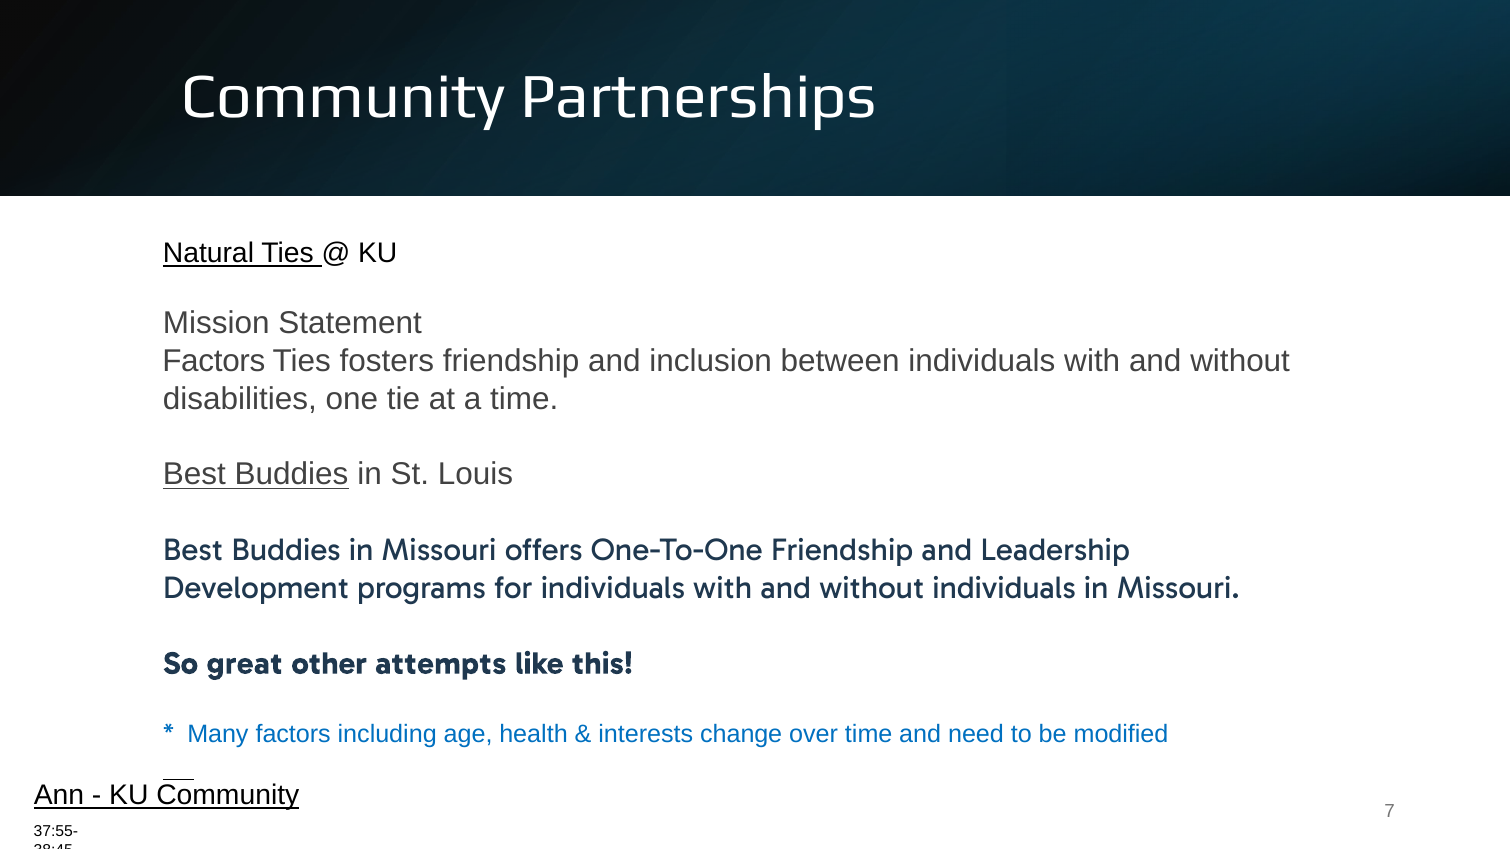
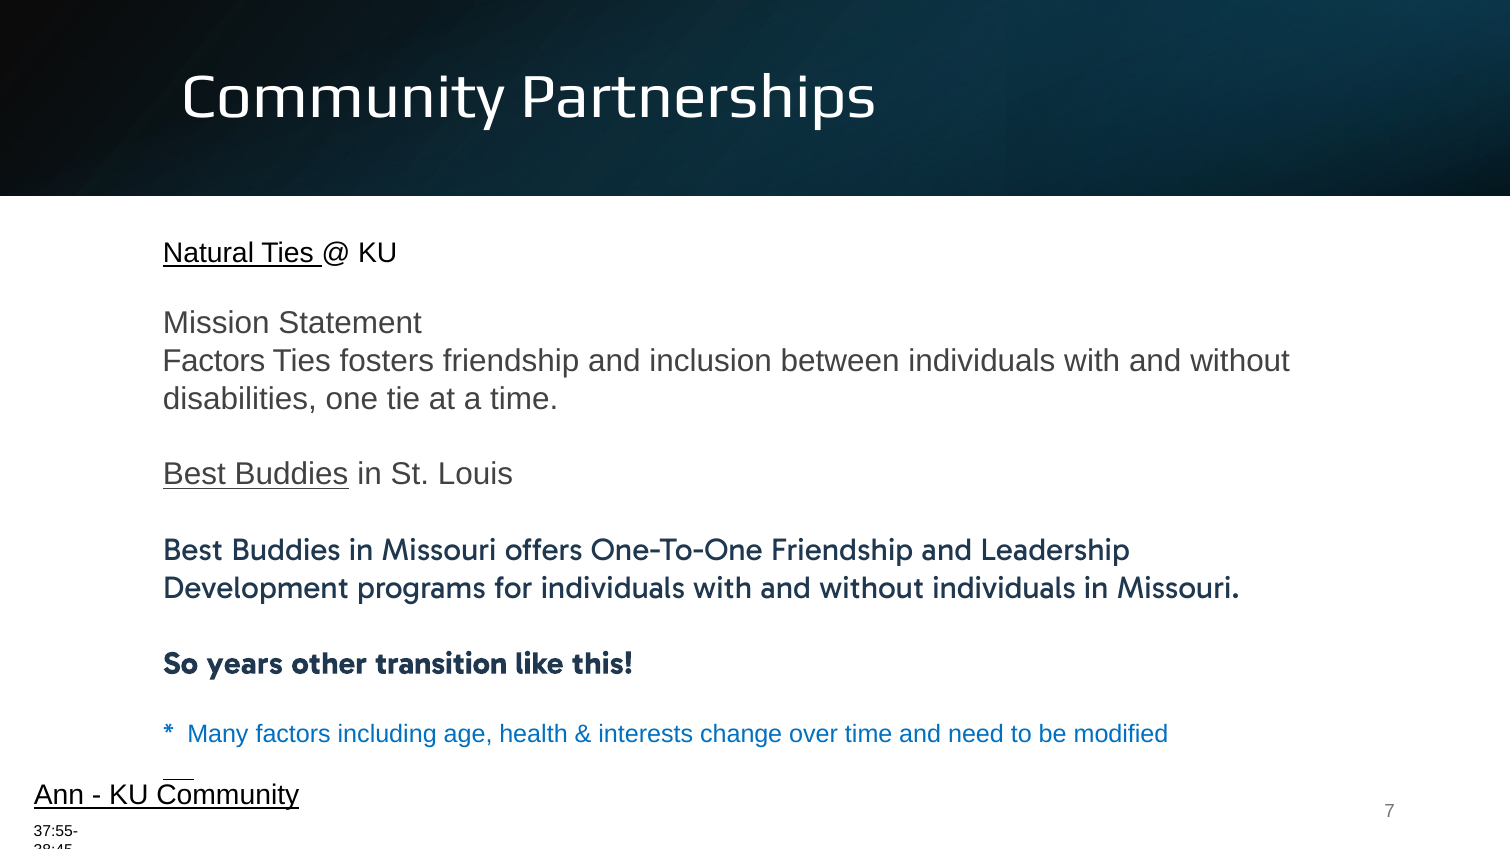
great: great -> years (245, 664)
attempts: attempts -> transition (441, 664)
